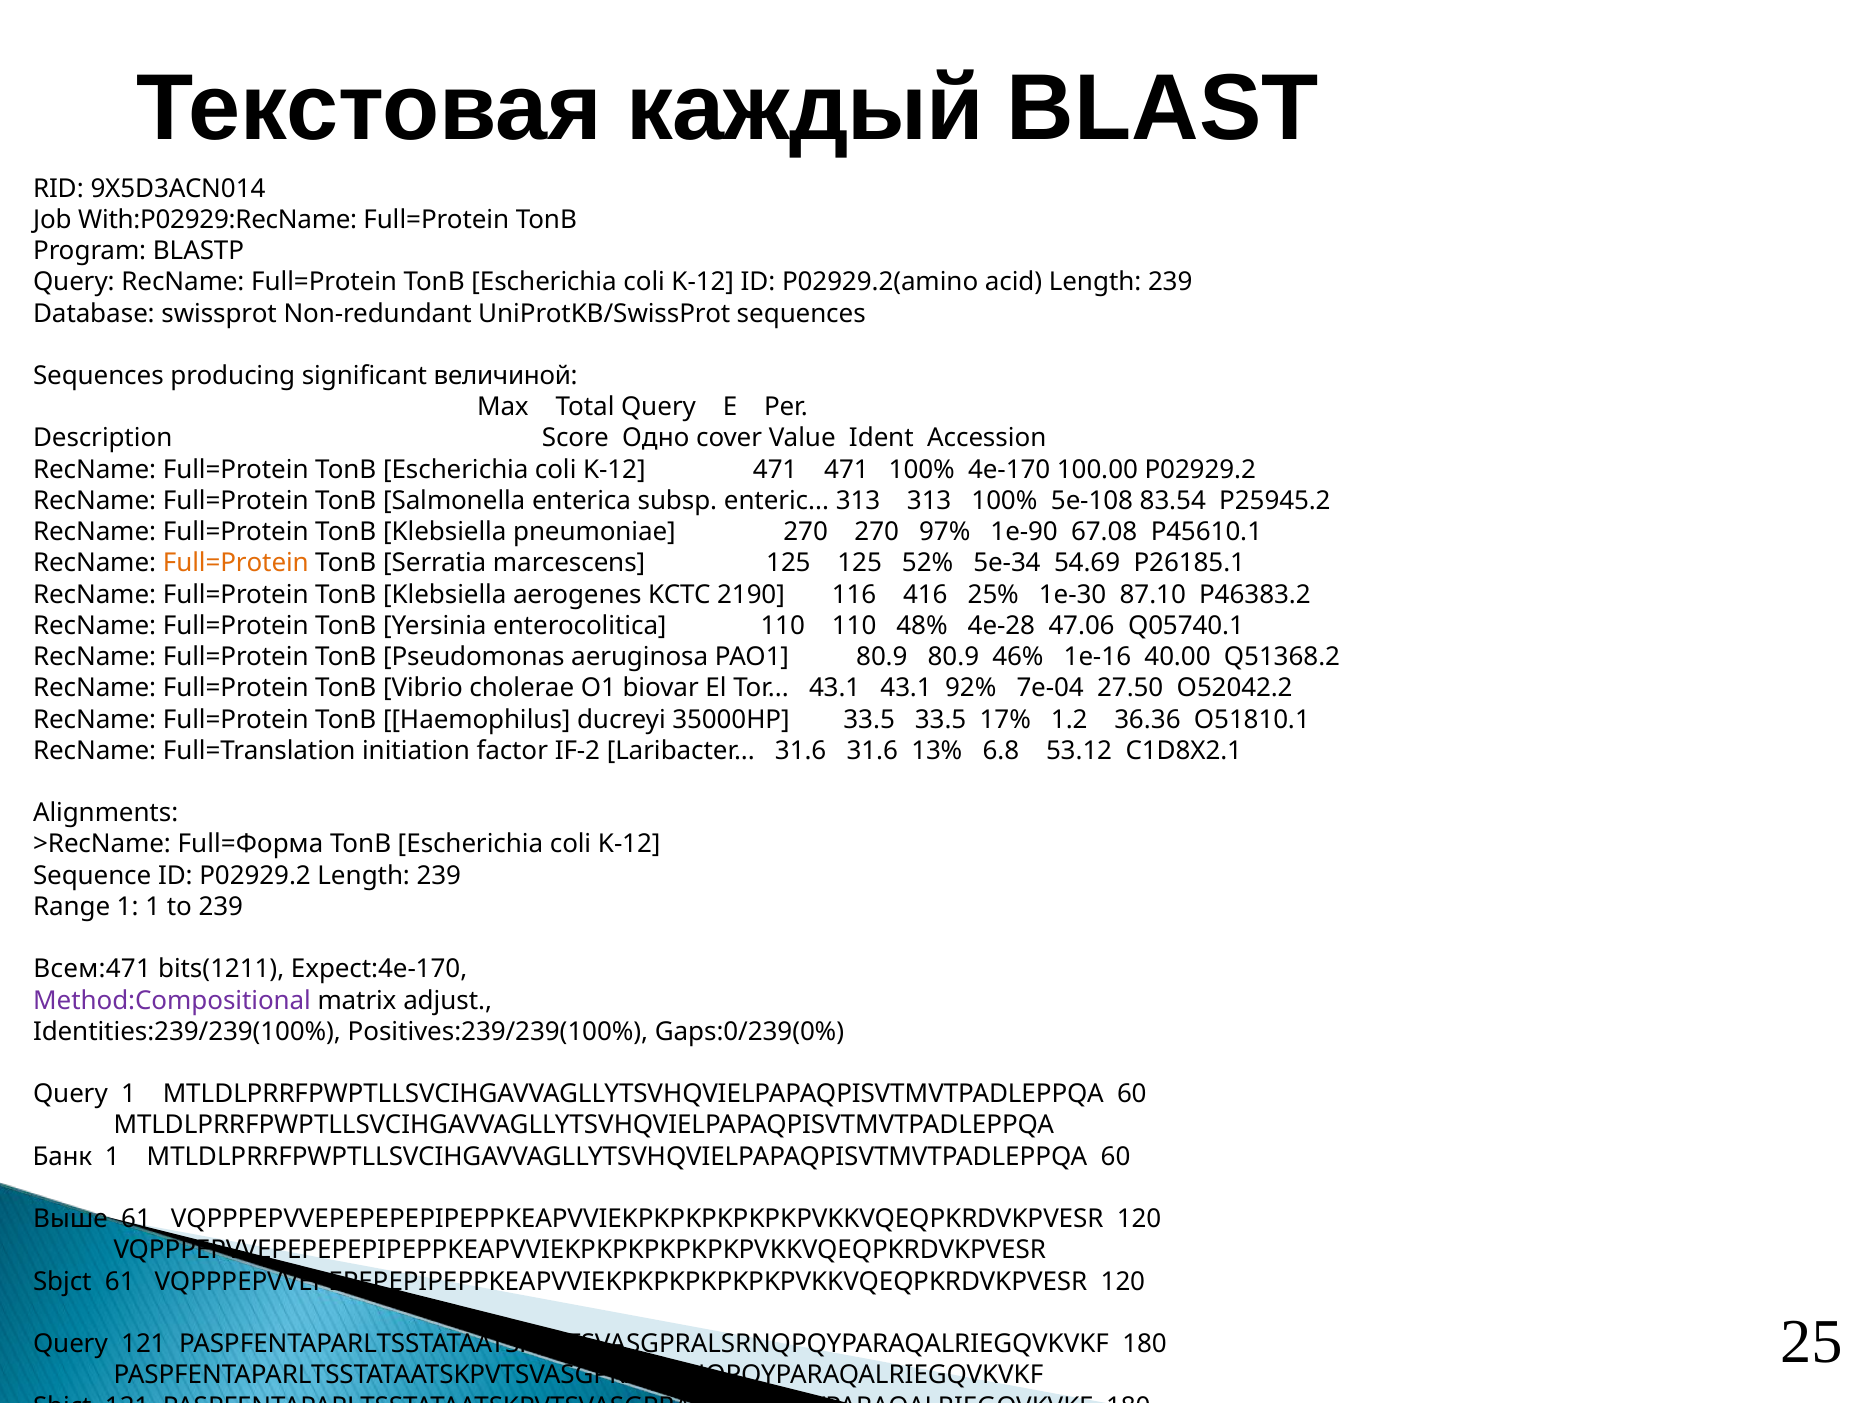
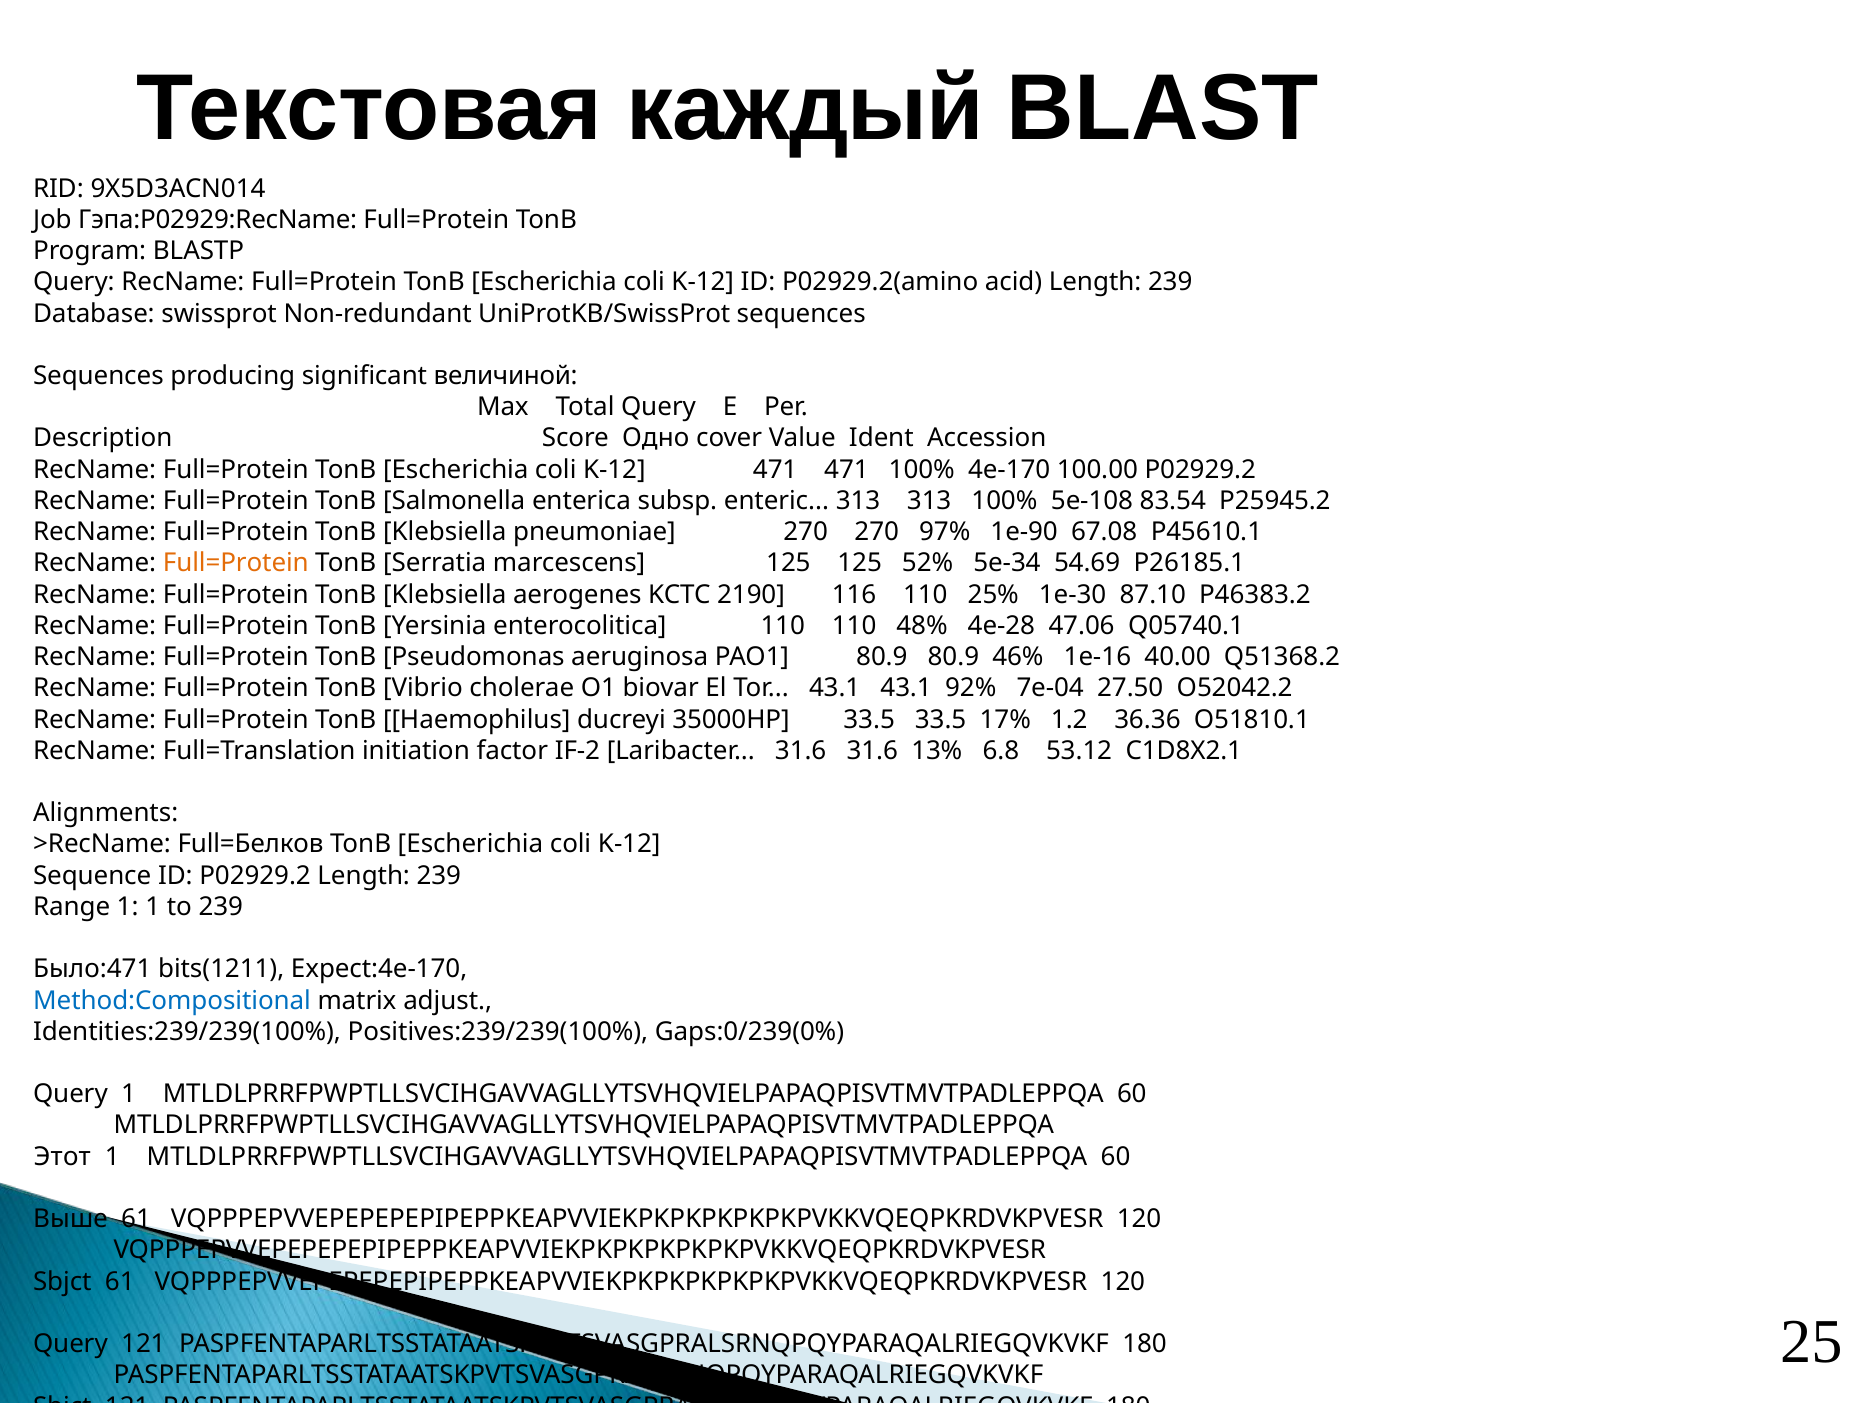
With:P02929:RecName: With:P02929:RecName -> Гэпа:P02929:RecName (218, 220)
116 416: 416 -> 110 (925, 595)
Full=Форма: Full=Форма -> Full=Белков (251, 844)
Всем:471: Всем:471 -> Было:471 (92, 969)
Method:Compositional colour: purple -> blue (172, 1001)
Банк: Банк -> Этот (62, 1157)
